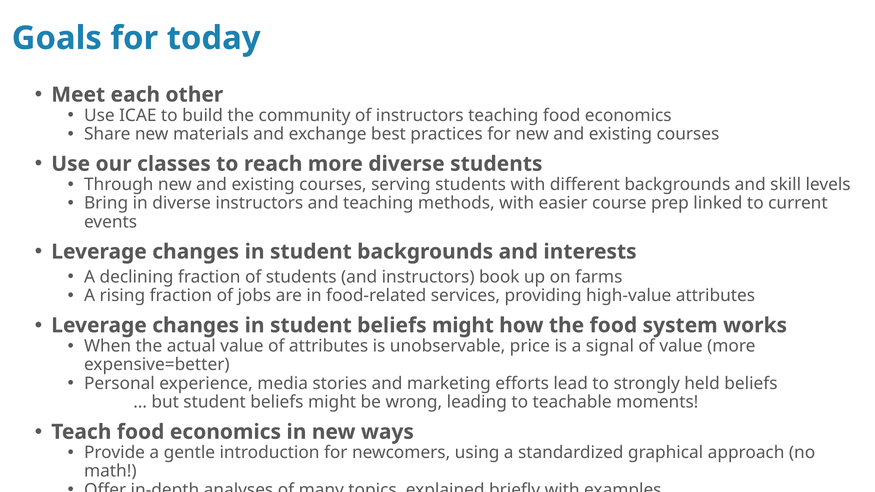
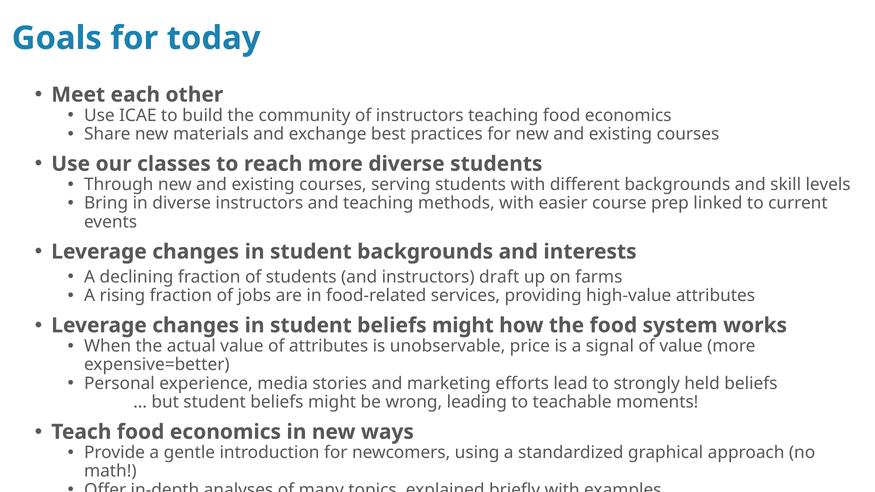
book: book -> draft (499, 277)
